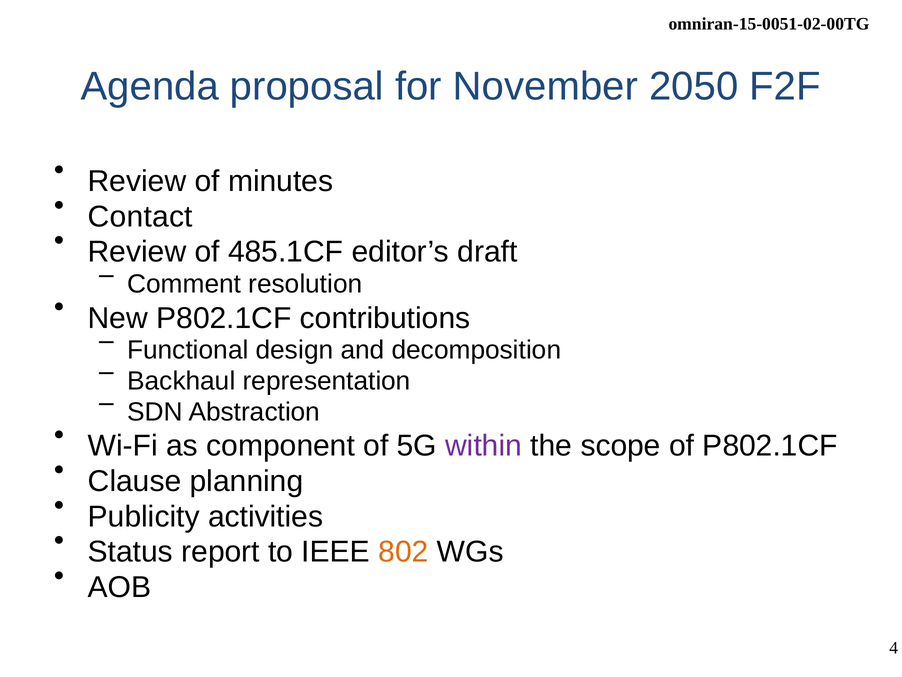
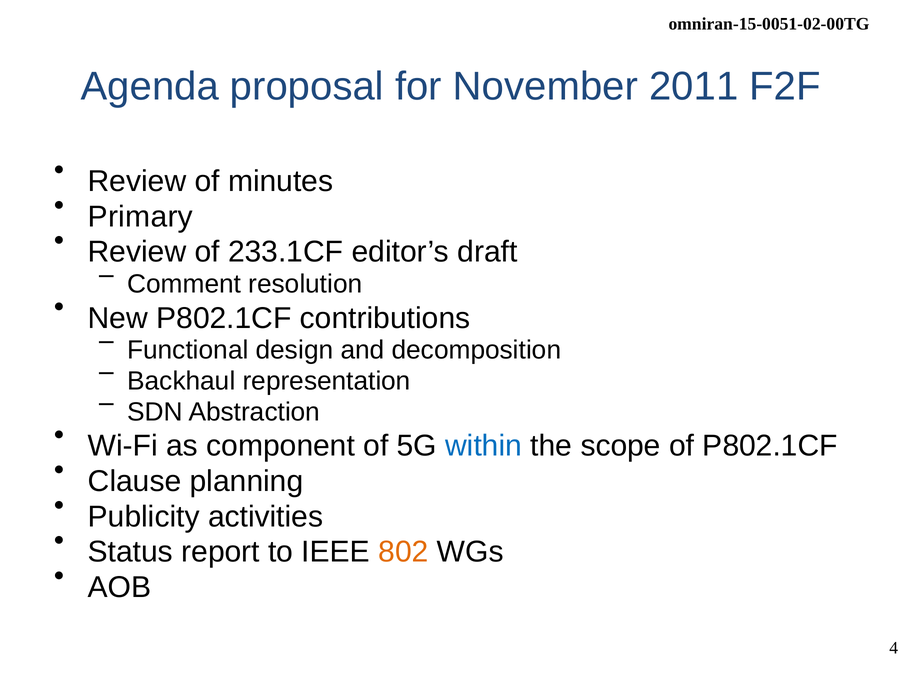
2050: 2050 -> 2011 (694, 86)
Contact: Contact -> Primary (140, 216)
485.1CF: 485.1CF -> 233.1CF (286, 252)
within colour: purple -> blue (484, 446)
